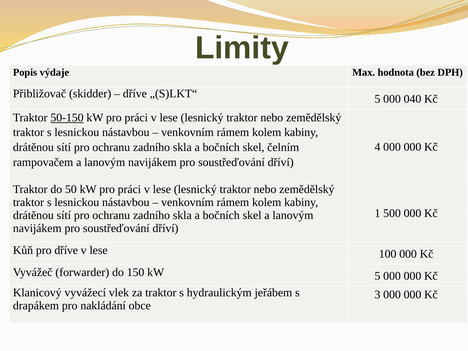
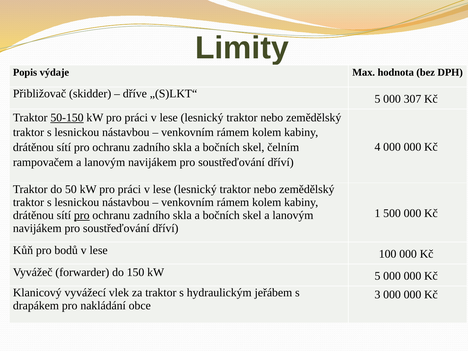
040: 040 -> 307 (413, 99)
pro underline: none -> present (82, 215)
pro dříve: dříve -> bodů (66, 250)
